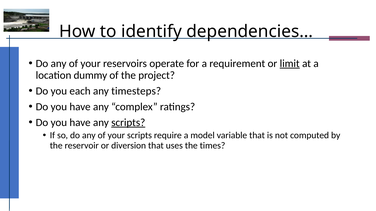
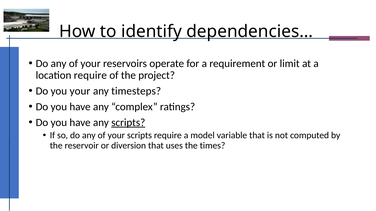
limit underline: present -> none (290, 64)
location dummy: dummy -> require (90, 75)
you each: each -> your (80, 91)
